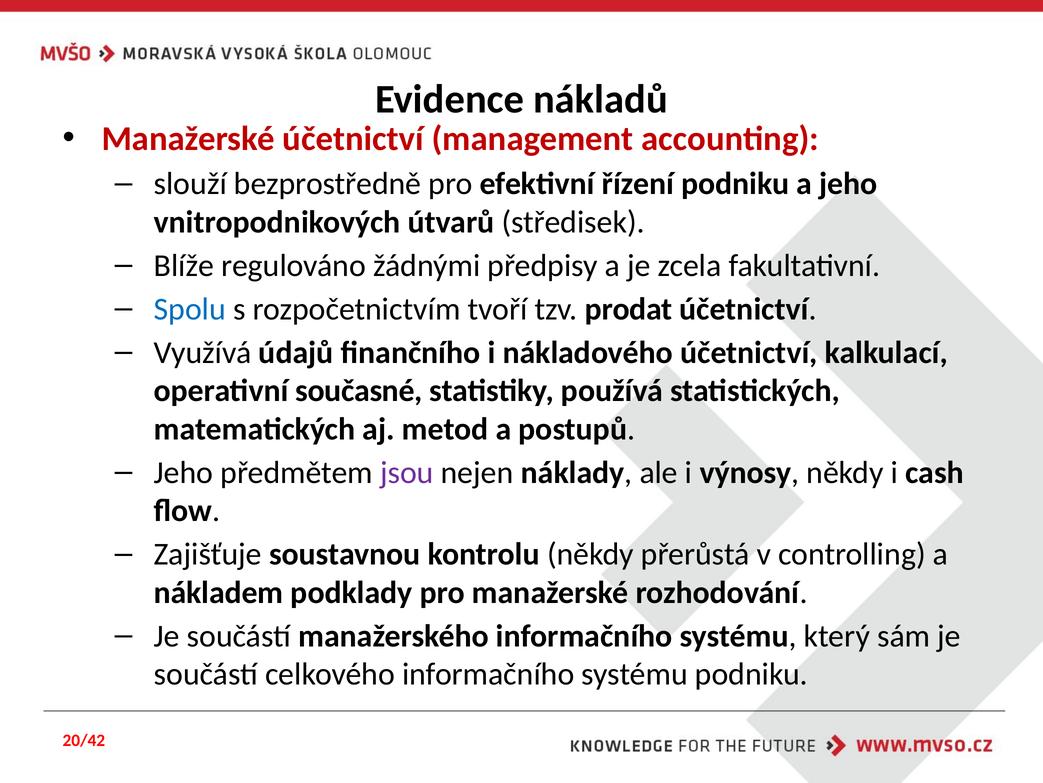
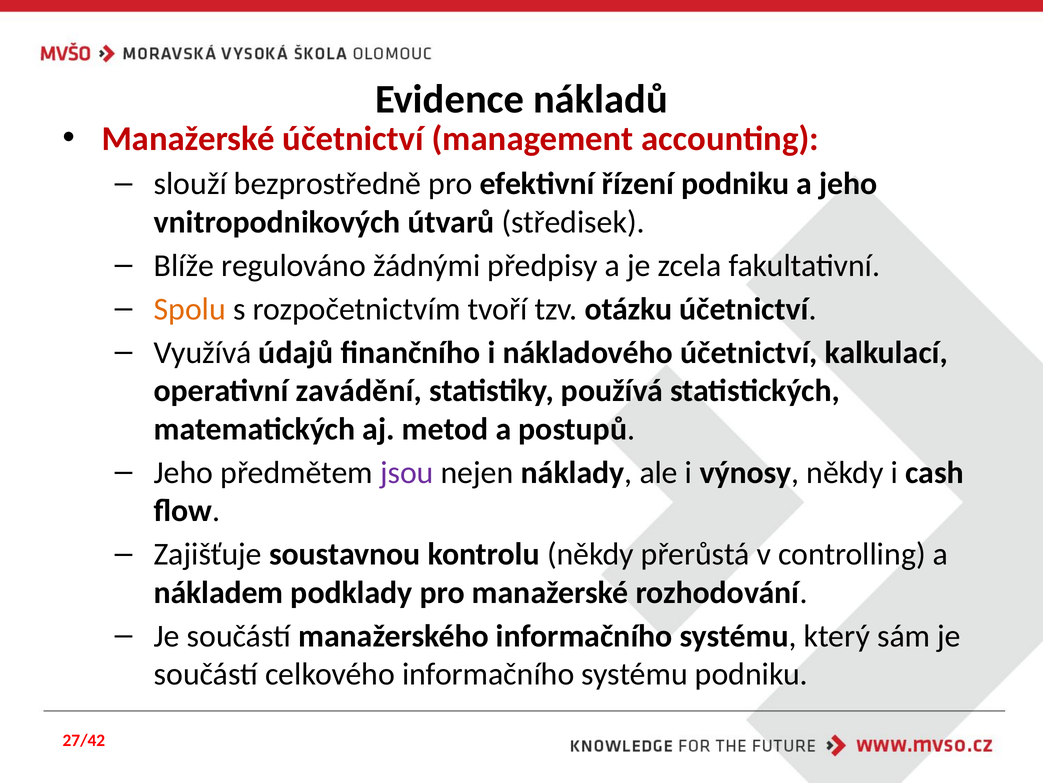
Spolu colour: blue -> orange (190, 309)
prodat: prodat -> otázku (629, 309)
současné: současné -> zavádění (359, 390)
20/42: 20/42 -> 27/42 (84, 740)
